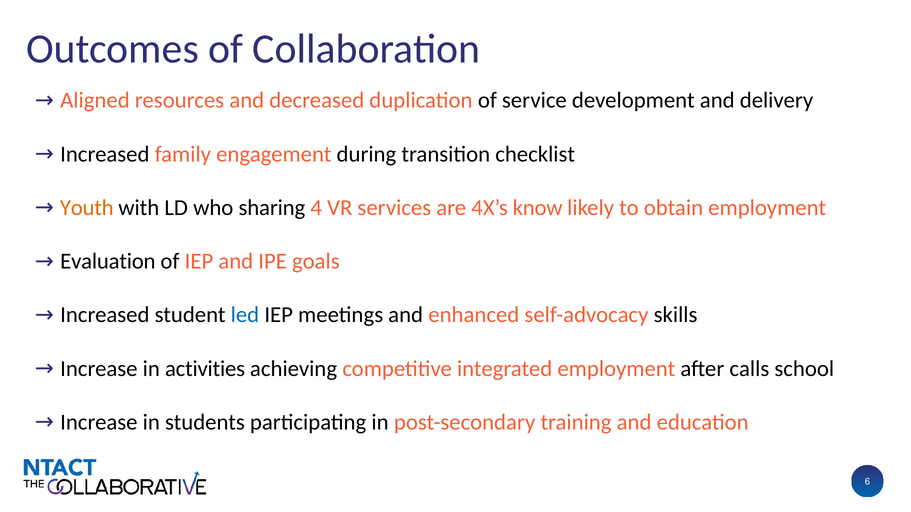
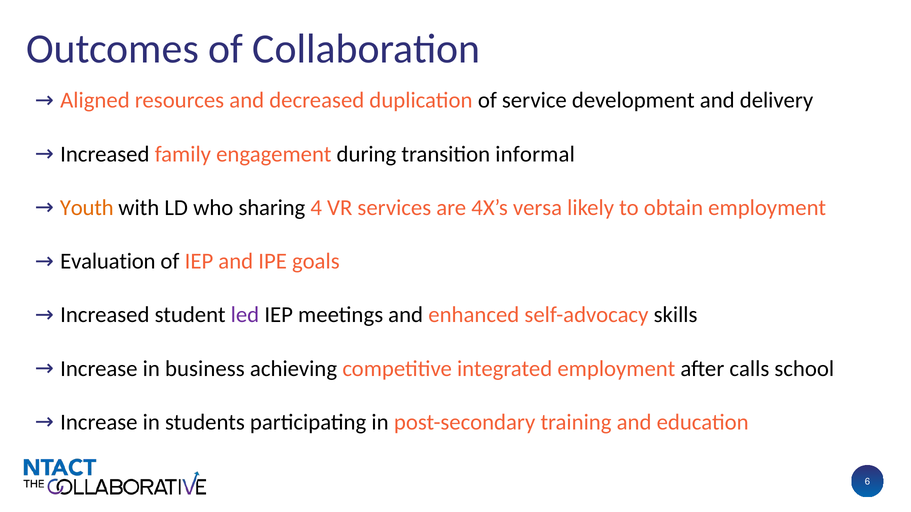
checklist: checklist -> informal (535, 154)
know: know -> versa (538, 208)
led colour: blue -> purple (245, 315)
activities: activities -> business (205, 369)
